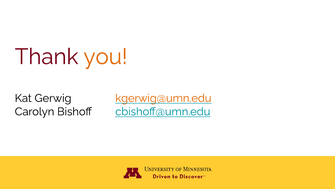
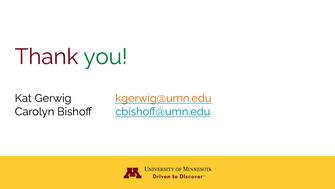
you colour: orange -> green (105, 57)
